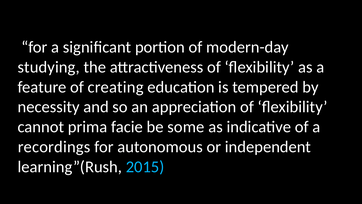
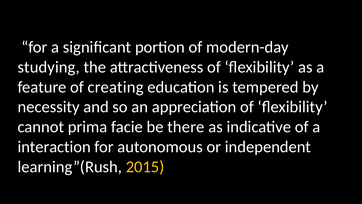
some: some -> there (186, 127)
recordings: recordings -> interaction (54, 147)
2015 colour: light blue -> yellow (145, 166)
